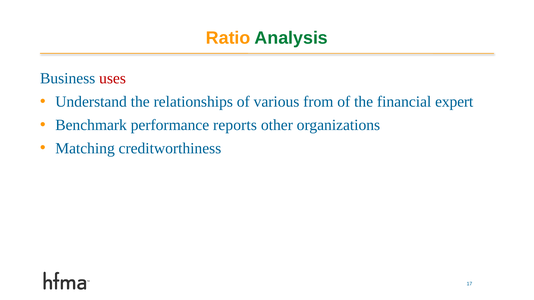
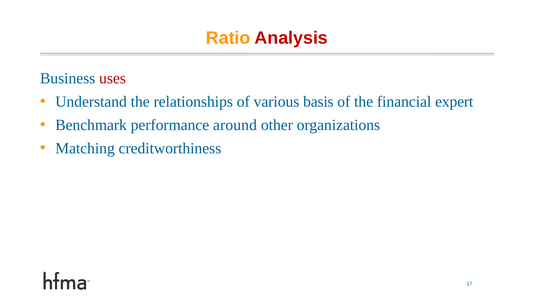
Analysis colour: green -> red (291, 38)
from: from -> basis (318, 102)
reports: reports -> around (235, 125)
